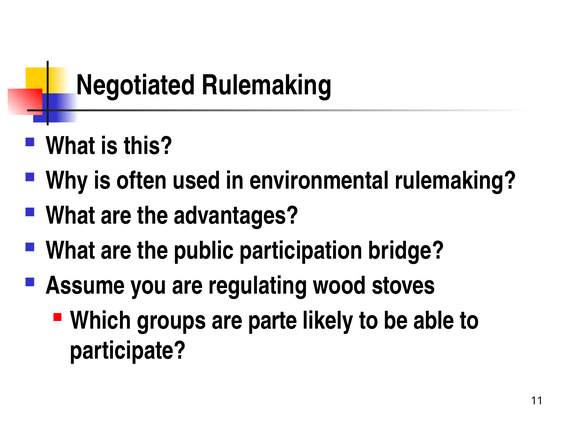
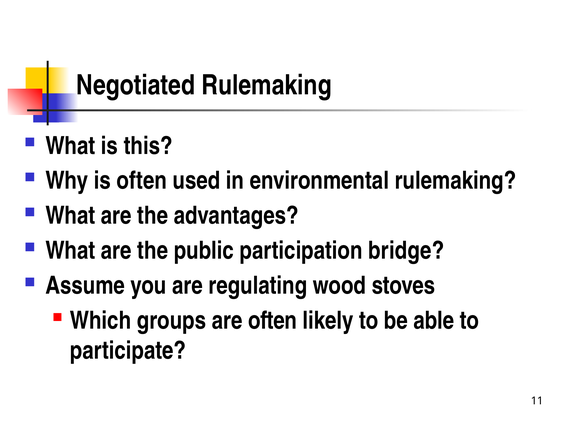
are parte: parte -> often (273, 320)
